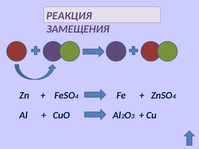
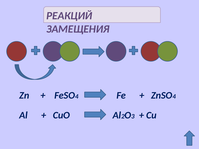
РЕАКЦИЯ: РЕАКЦИЯ -> РЕАКЦИЙ (69, 16)
